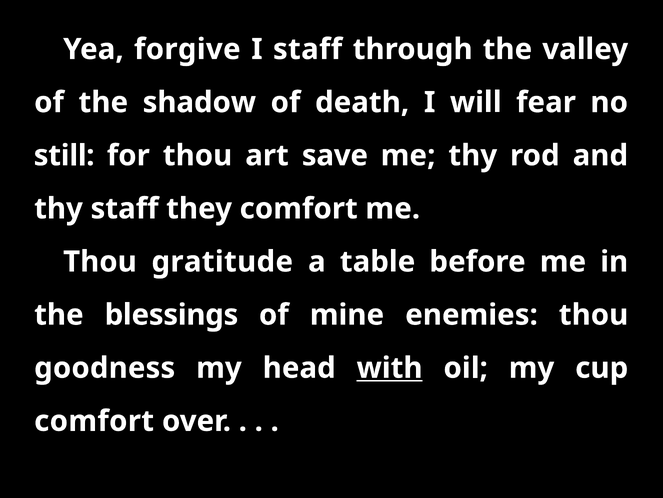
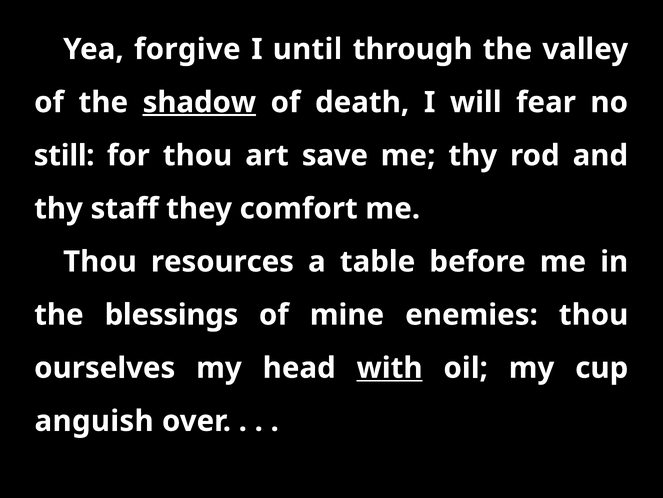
I staff: staff -> until (308, 49)
shadow underline: none -> present (199, 102)
gratitude: gratitude -> resources (222, 261)
goodness: goodness -> ourselves (105, 367)
comfort: comfort -> anguish (94, 421)
